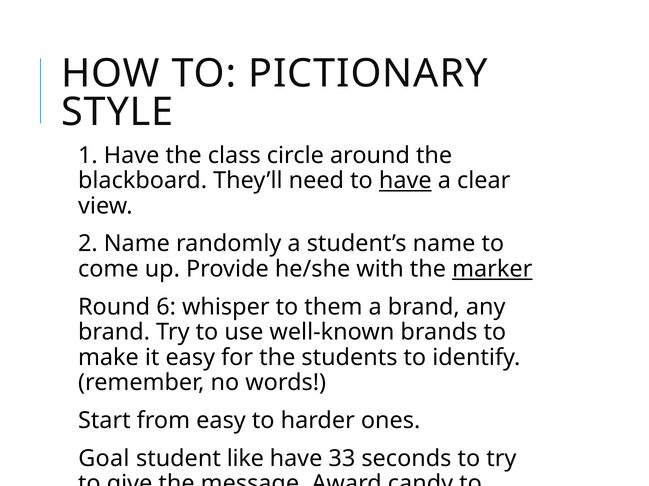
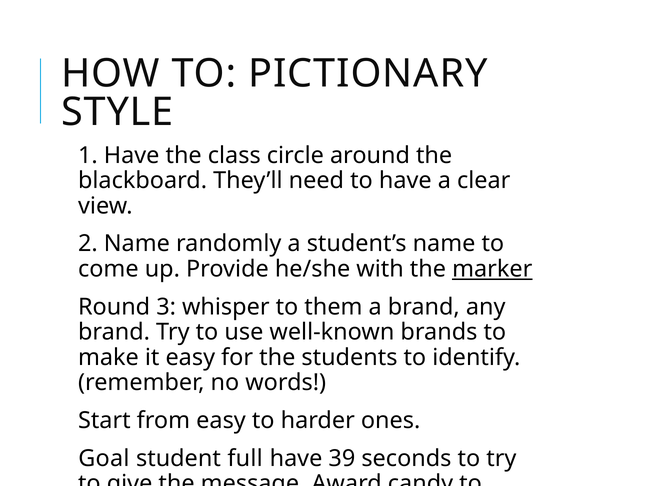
have underline: present -> none (405, 181)
6: 6 -> 3 (166, 307)
like: like -> full (245, 459)
33: 33 -> 39 (342, 459)
